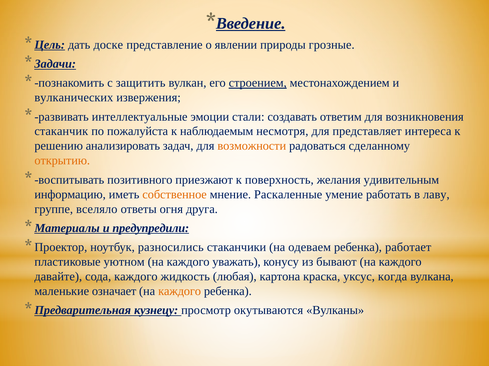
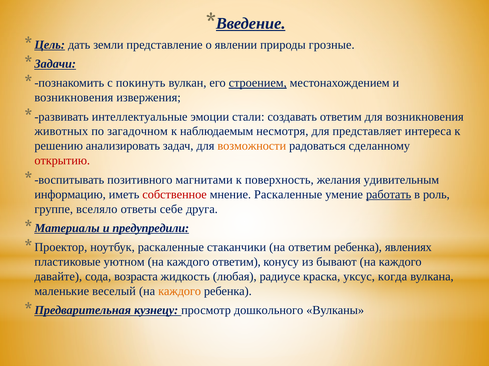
доске: доске -> земли (108, 45)
защитить: защитить -> покинуть (141, 83)
вулканических: вулканических -> возникновения (74, 98)
стаканчик: стаканчик -> животных (61, 132)
пожалуйста: пожалуйста -> загадочном (137, 132)
открытию colour: orange -> red (62, 161)
приезжают: приезжают -> магнитами (204, 180)
собственное colour: orange -> red (175, 195)
работать underline: none -> present (389, 195)
лаву: лаву -> роль (436, 195)
огня: огня -> себе (171, 209)
ноутбук разносились: разносились -> раскаленные (171, 248)
на одеваем: одеваем -> ответим (310, 248)
работает: работает -> явлениях (408, 248)
каждого уважать: уважать -> ответим (236, 262)
сода каждого: каждого -> возраста (136, 277)
картона: картона -> радиусе (280, 277)
означает: означает -> веселый (114, 292)
окутываются: окутываются -> дошкольного (269, 311)
